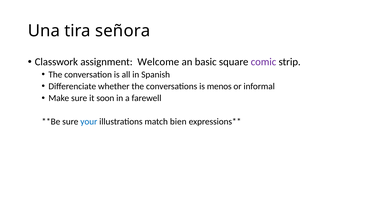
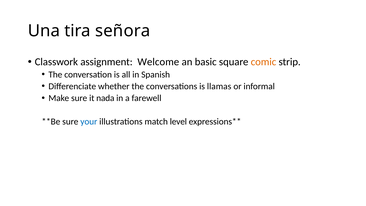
comic colour: purple -> orange (264, 62)
menos: menos -> llamas (219, 86)
soon: soon -> nada (105, 98)
bien: bien -> level (178, 122)
